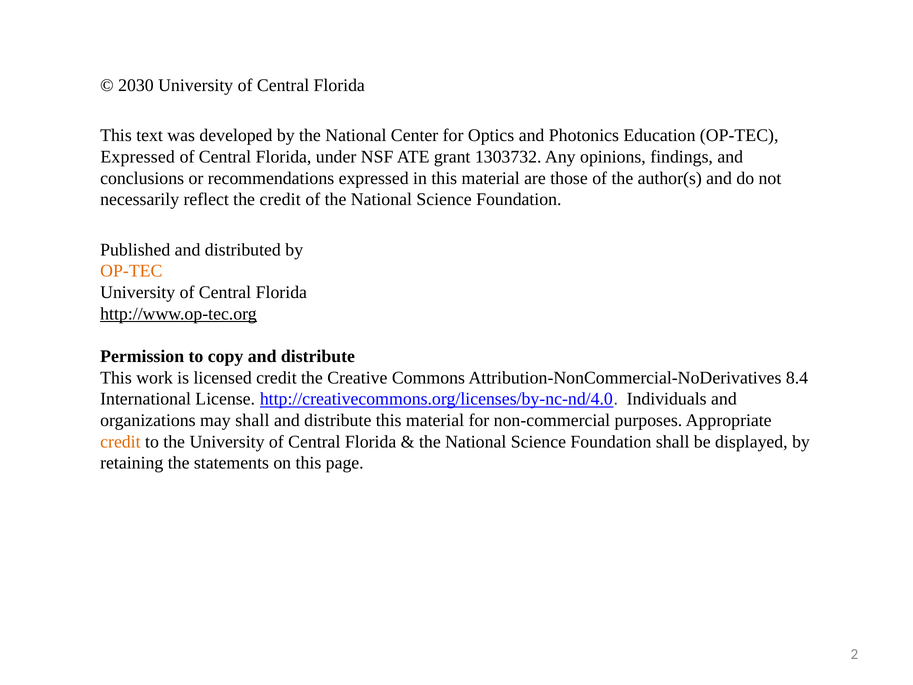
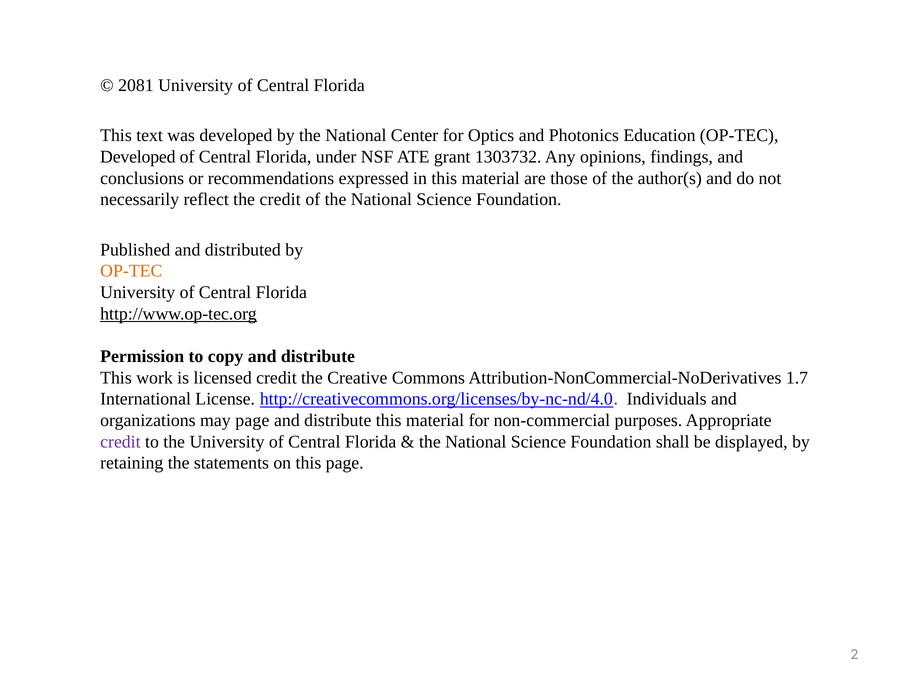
2030: 2030 -> 2081 (136, 85)
Expressed: Expressed -> Developed (138, 157)
8.4: 8.4 -> 1.7 (797, 378)
may shall: shall -> page (252, 420)
credit colour: orange -> purple (120, 442)
